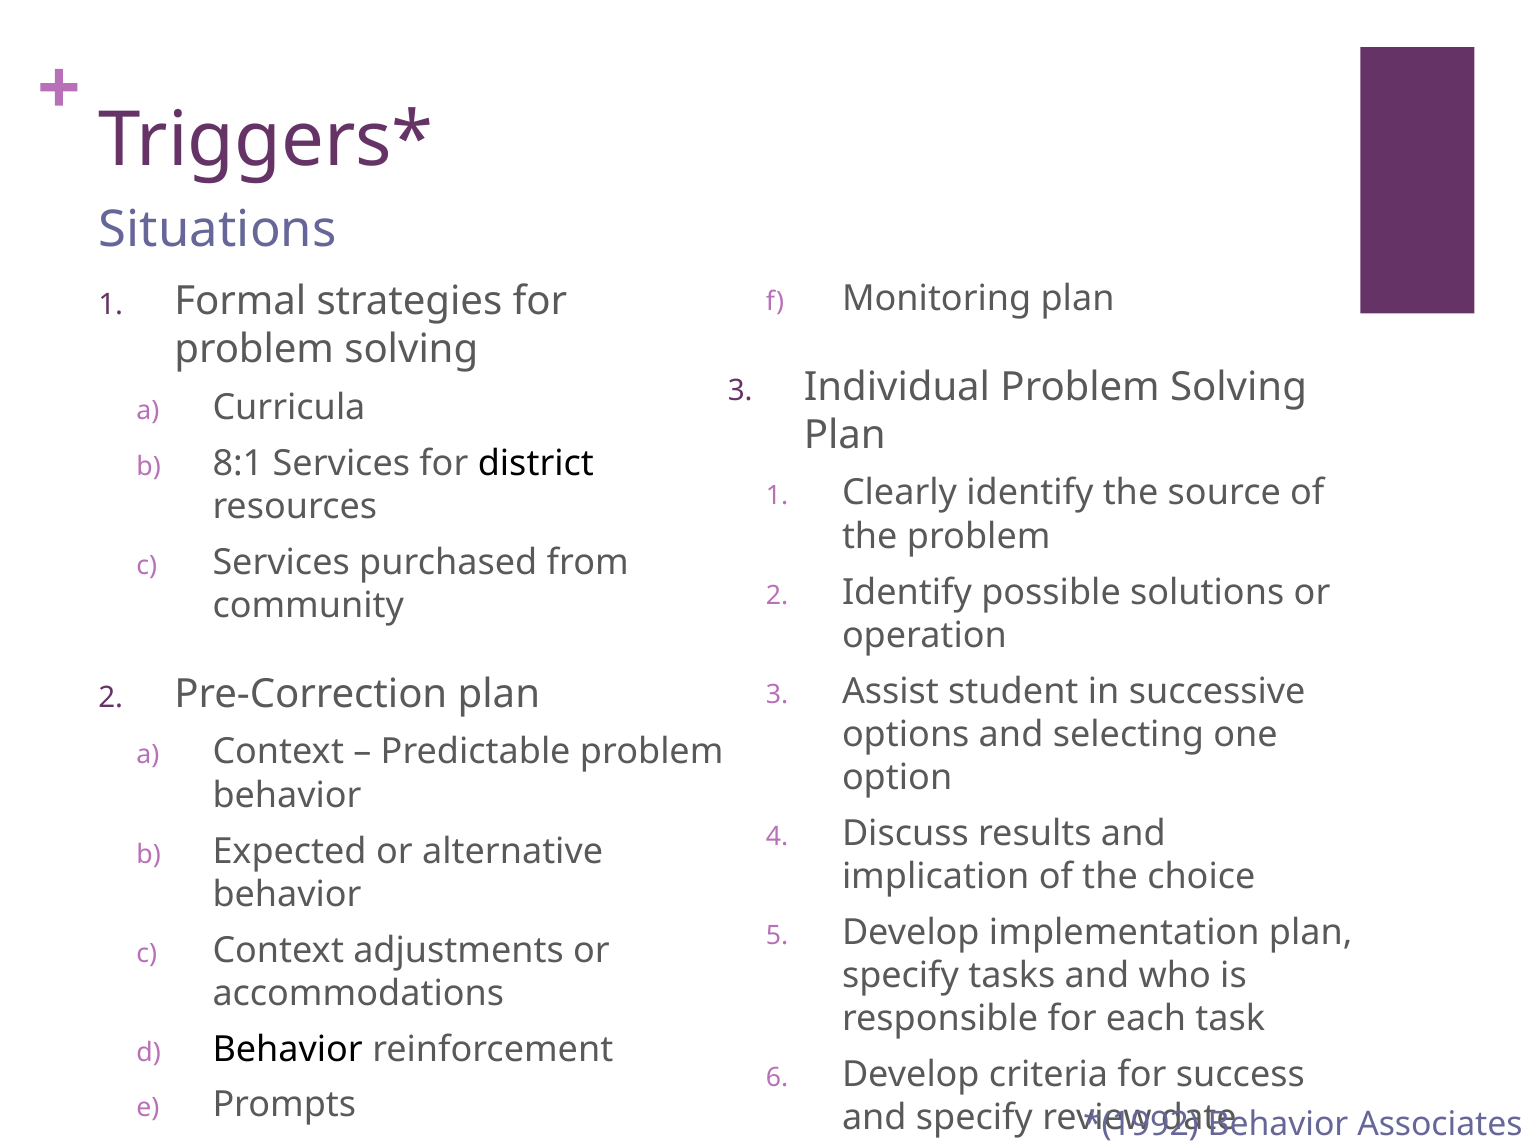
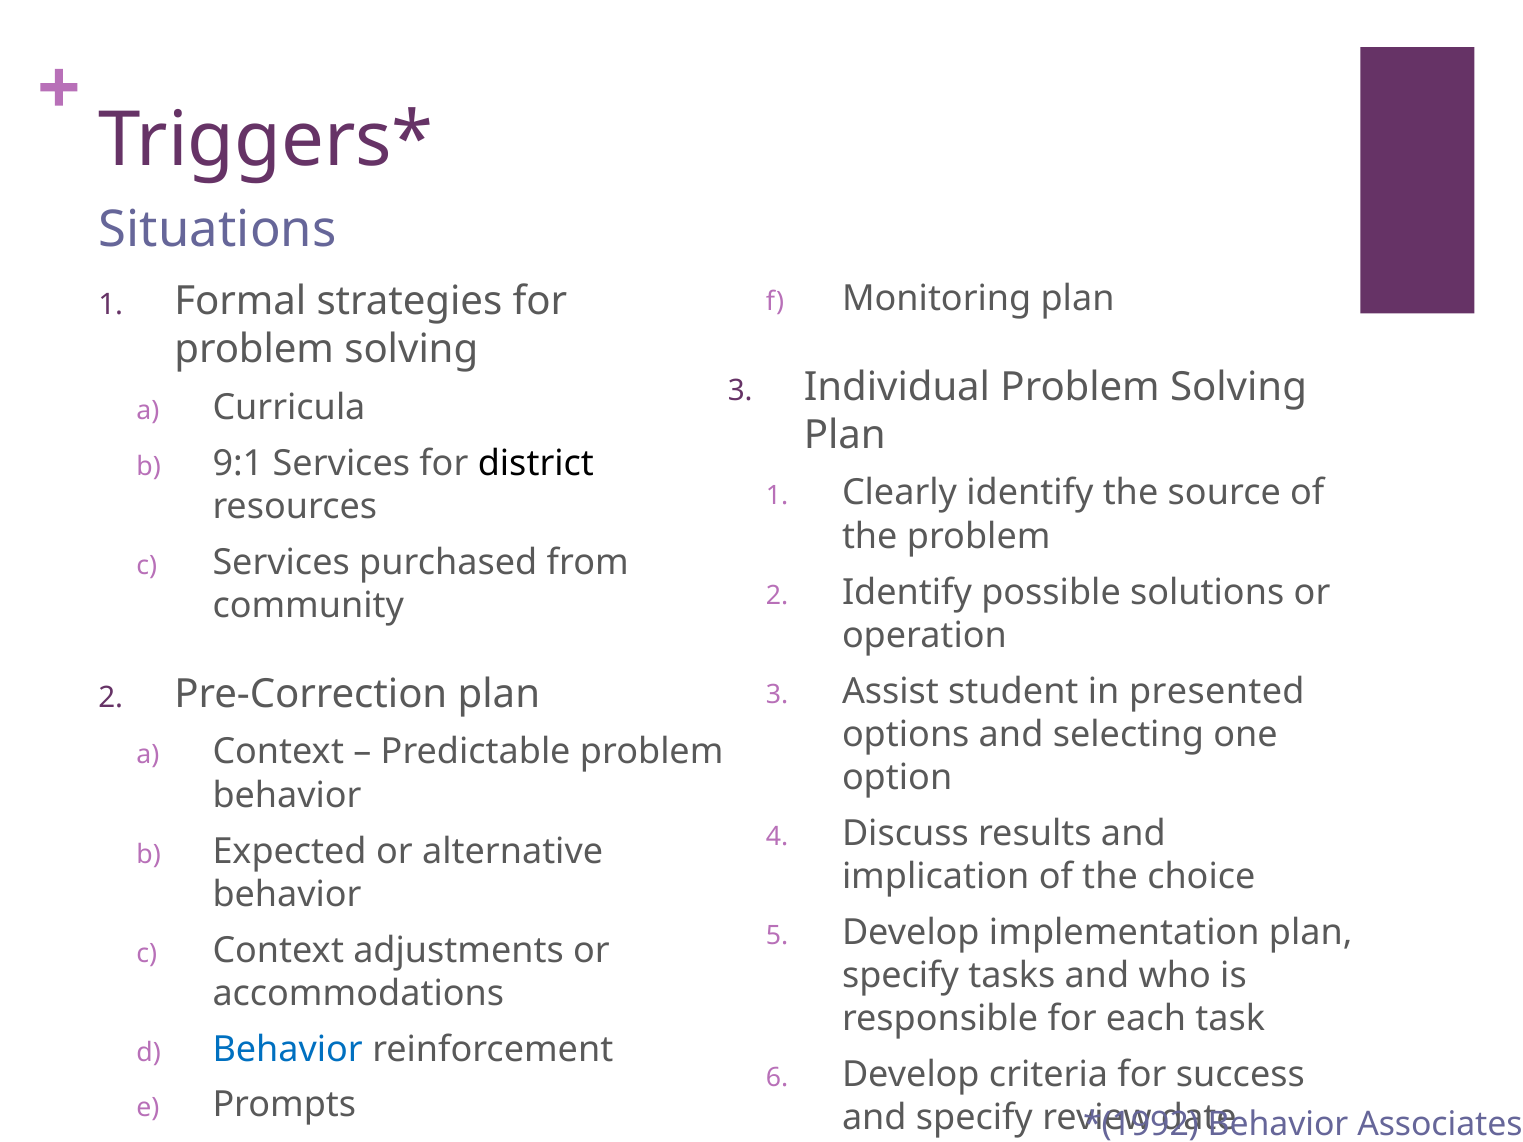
8:1: 8:1 -> 9:1 (238, 464)
successive: successive -> presented (1217, 691)
Behavior colour: black -> blue (288, 1049)
